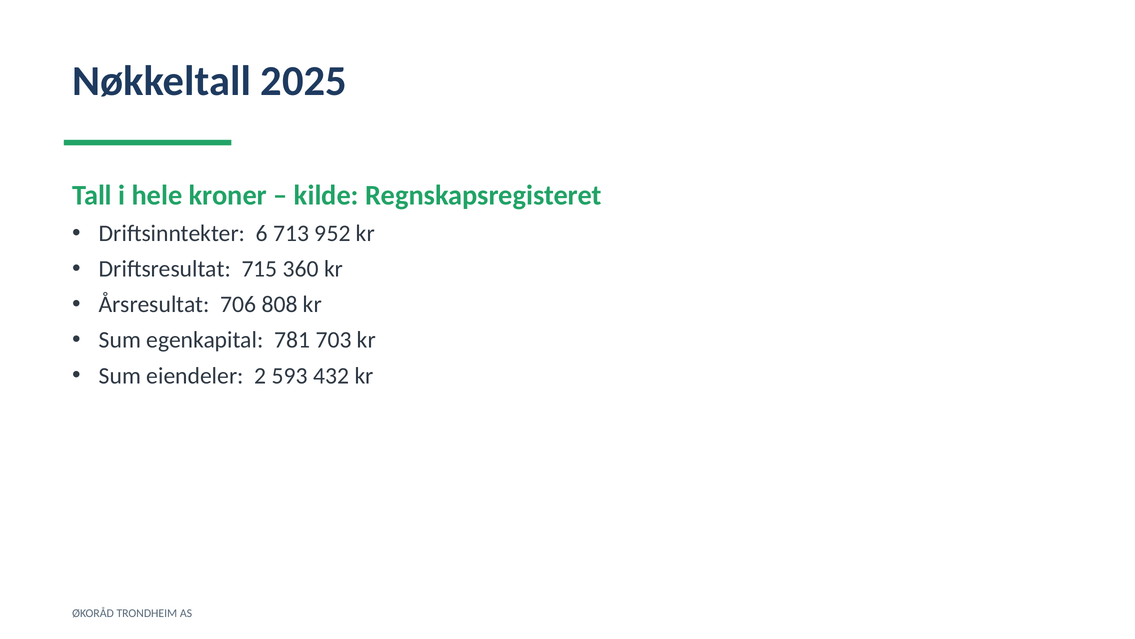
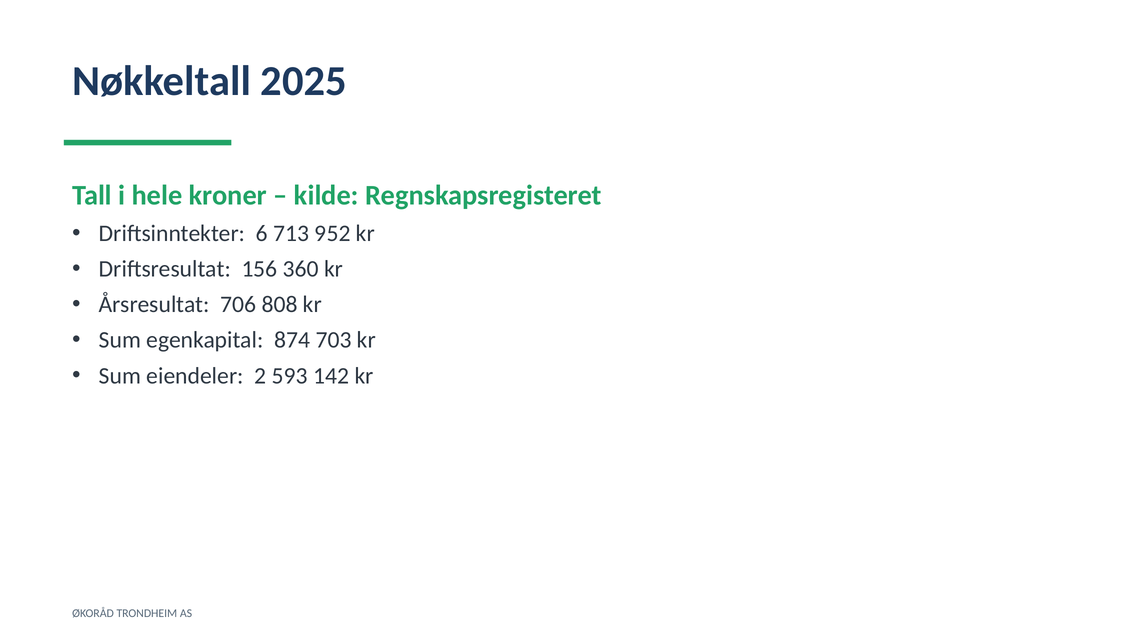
715: 715 -> 156 (259, 269)
781: 781 -> 874 (292, 340)
432: 432 -> 142 (331, 375)
